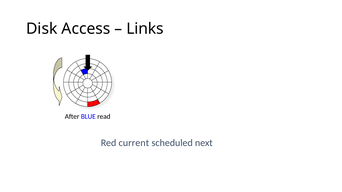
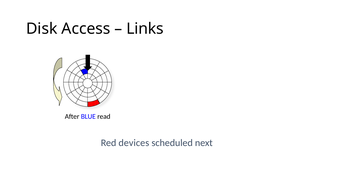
current: current -> devices (134, 143)
